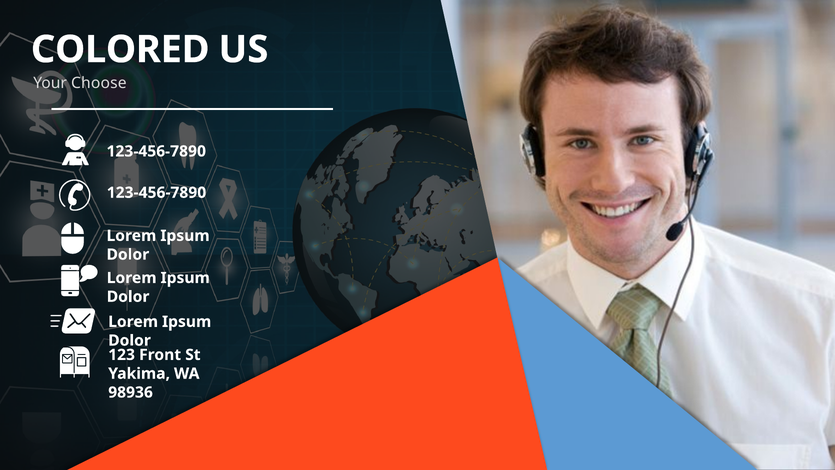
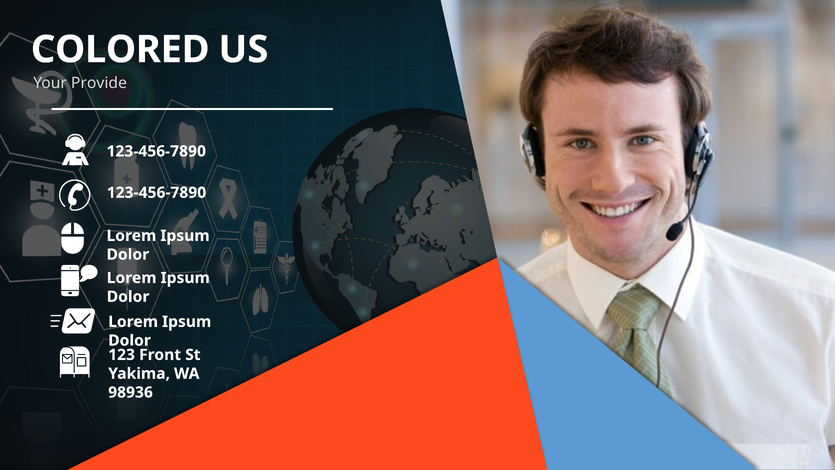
Choose: Choose -> Provide (99, 83)
